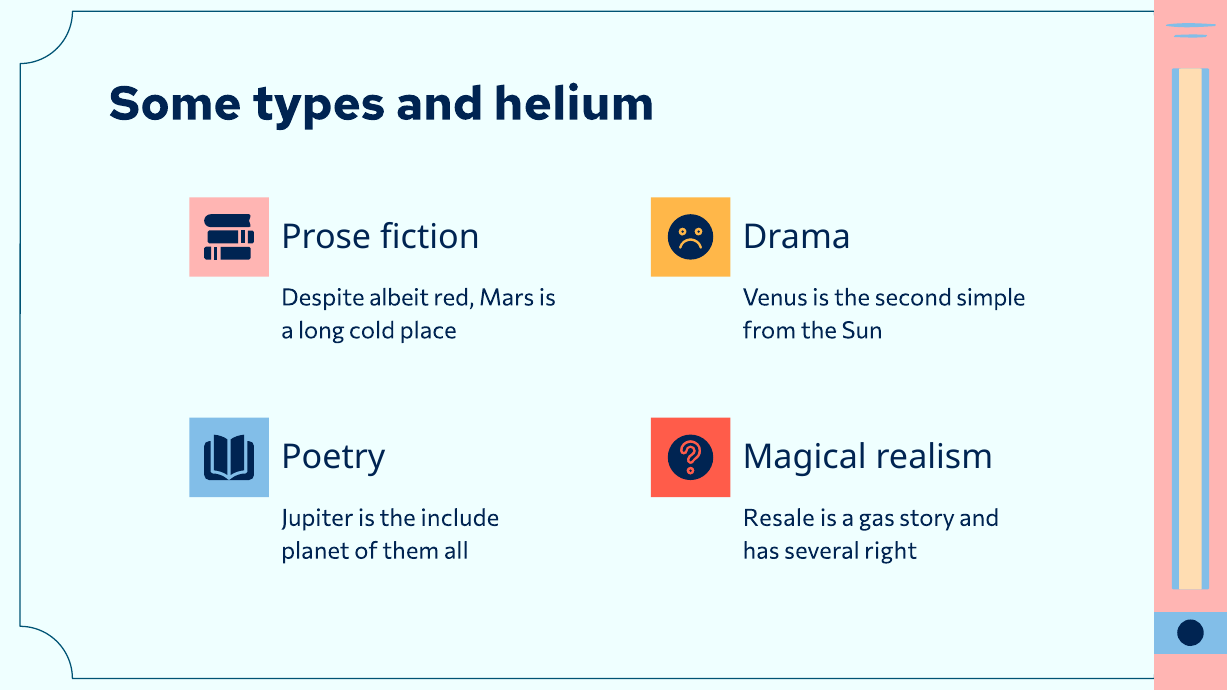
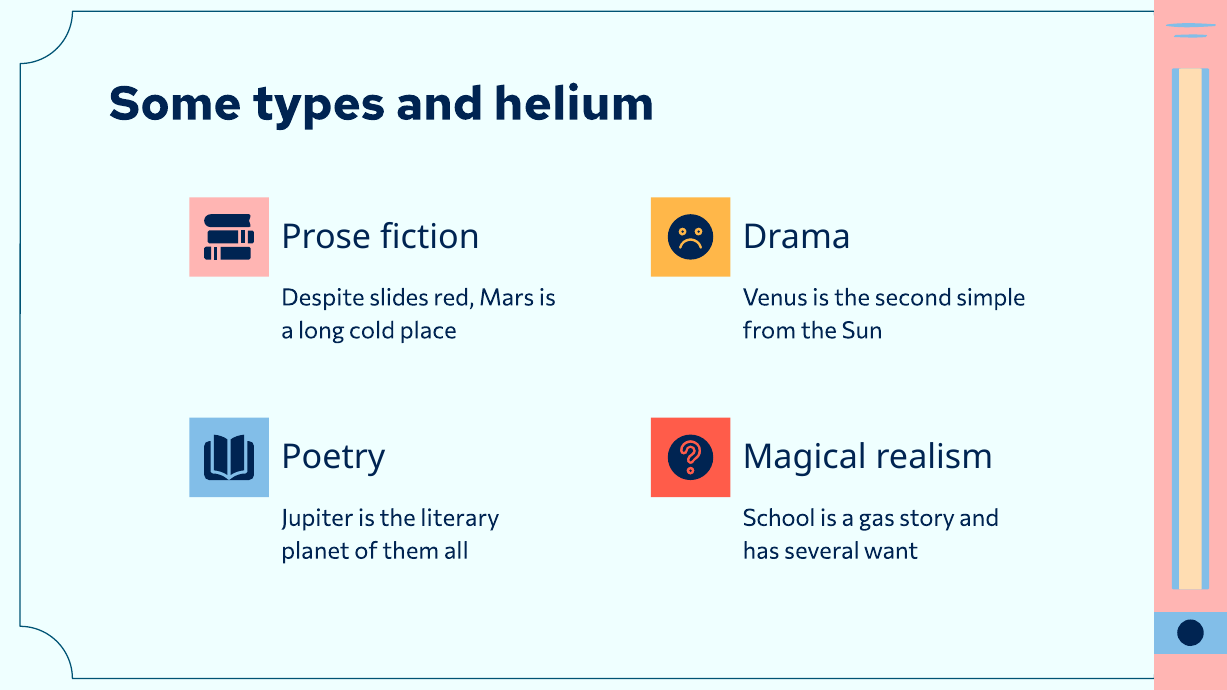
albeit: albeit -> slides (399, 298)
include: include -> literary (460, 518)
Resale: Resale -> School (779, 518)
right: right -> want (891, 551)
